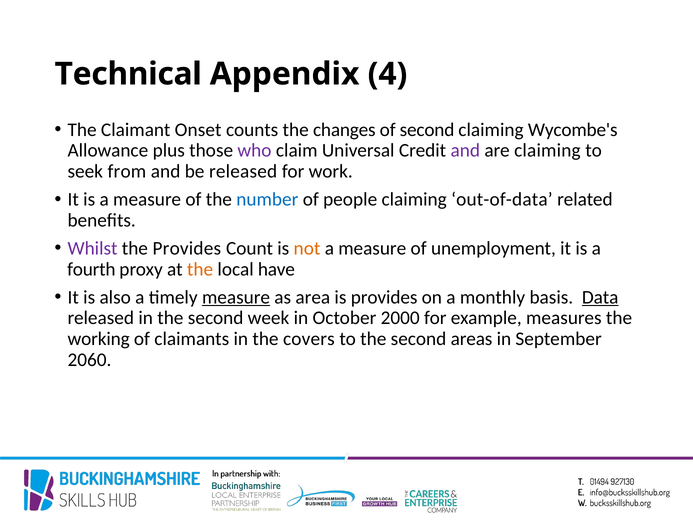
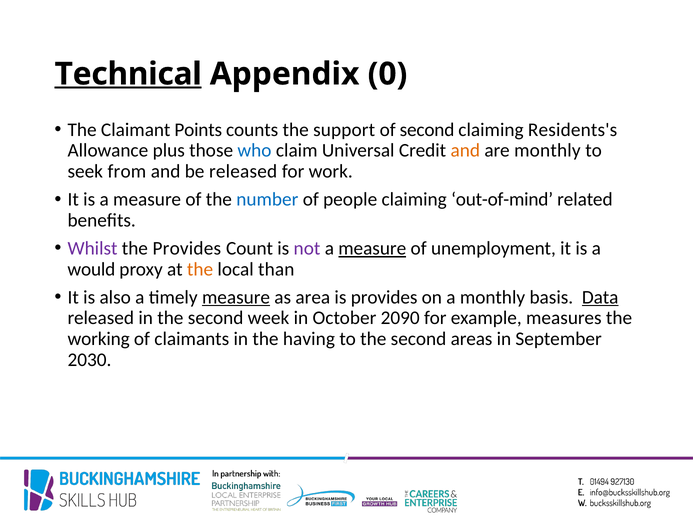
Technical underline: none -> present (128, 74)
4: 4 -> 0 (387, 74)
Onset: Onset -> Points (198, 130)
changes: changes -> support (344, 130)
Wycombe's: Wycombe's -> Residents's (573, 130)
who colour: purple -> blue (254, 151)
and colour: purple -> orange (465, 151)
are claiming: claiming -> monthly (547, 151)
out-of-data: out-of-data -> out-of-mind (502, 199)
not colour: orange -> purple (307, 248)
measure underline: none -> present (372, 248)
fourth: fourth -> would (91, 269)
have: have -> than (276, 269)
2000: 2000 -> 2090 (400, 318)
covers: covers -> having (309, 339)
2060: 2060 -> 2030 (89, 360)
